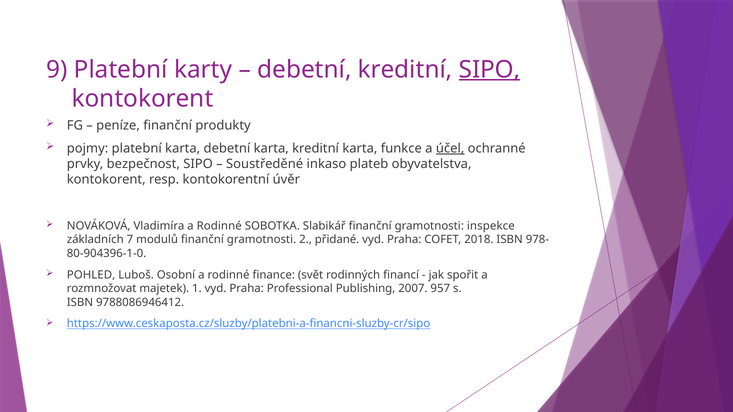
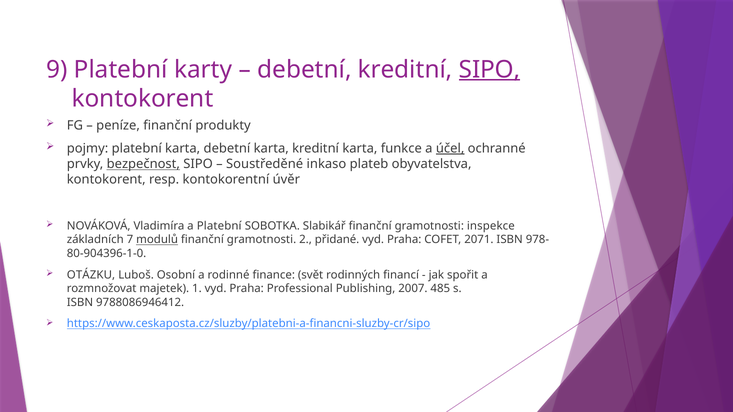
bezpečnost underline: none -> present (143, 164)
Vladimíra a Rodinné: Rodinné -> Platební (219, 226)
modulů underline: none -> present (157, 240)
2018: 2018 -> 2071 (479, 240)
POHLED: POHLED -> OTÁZKU (91, 275)
957: 957 -> 485 (440, 289)
